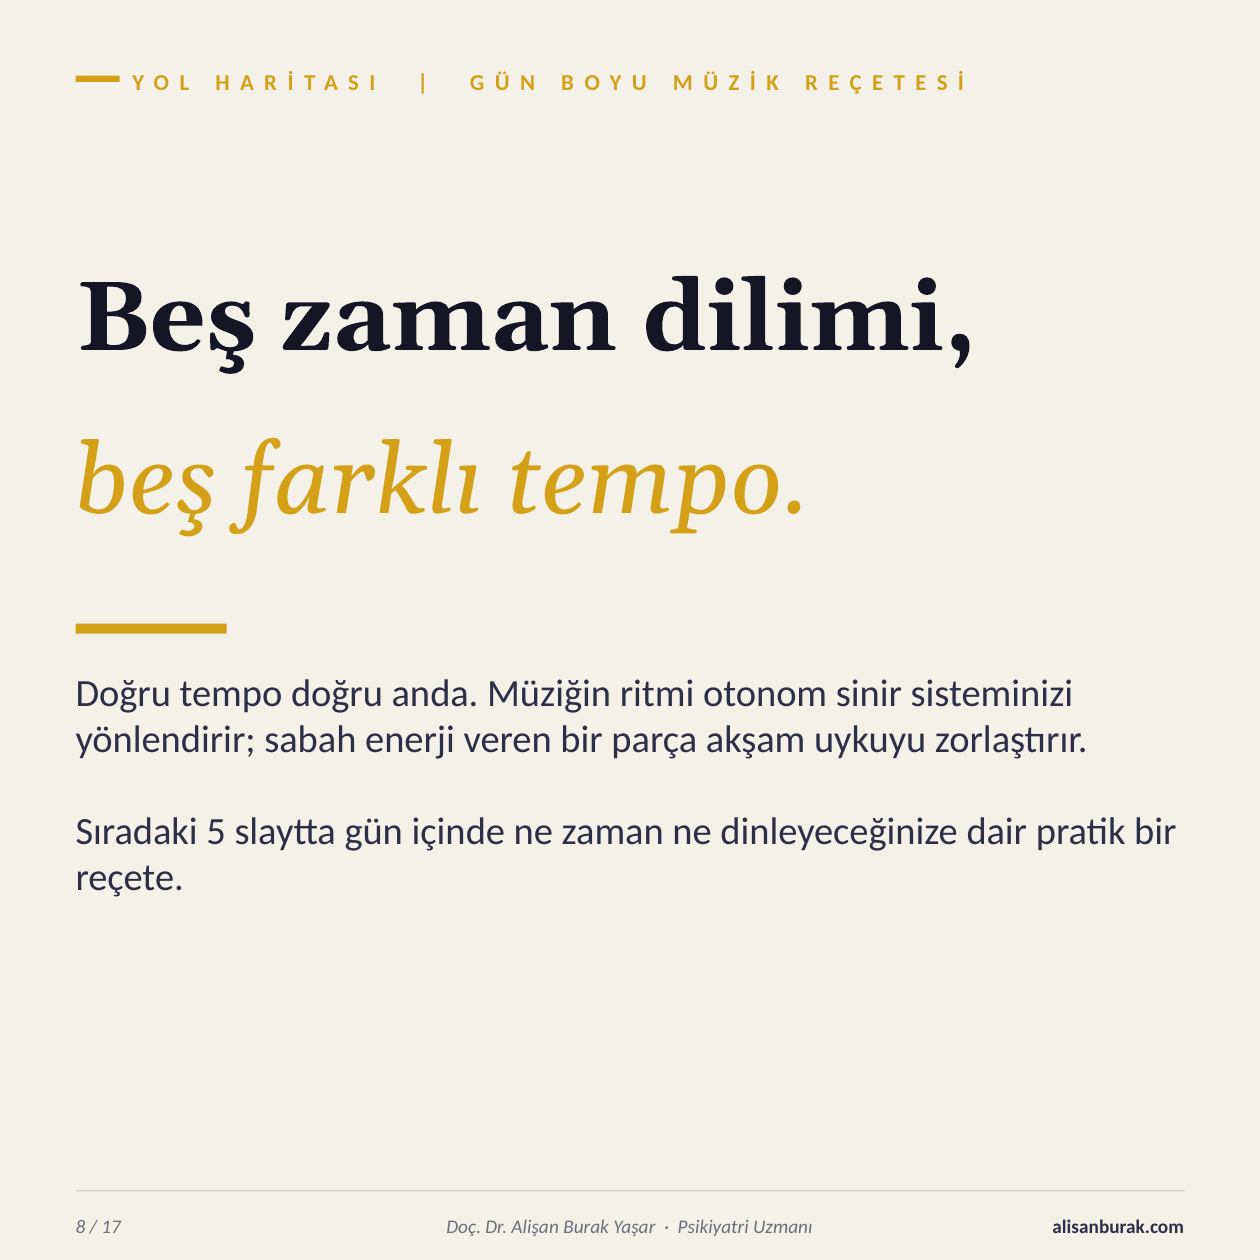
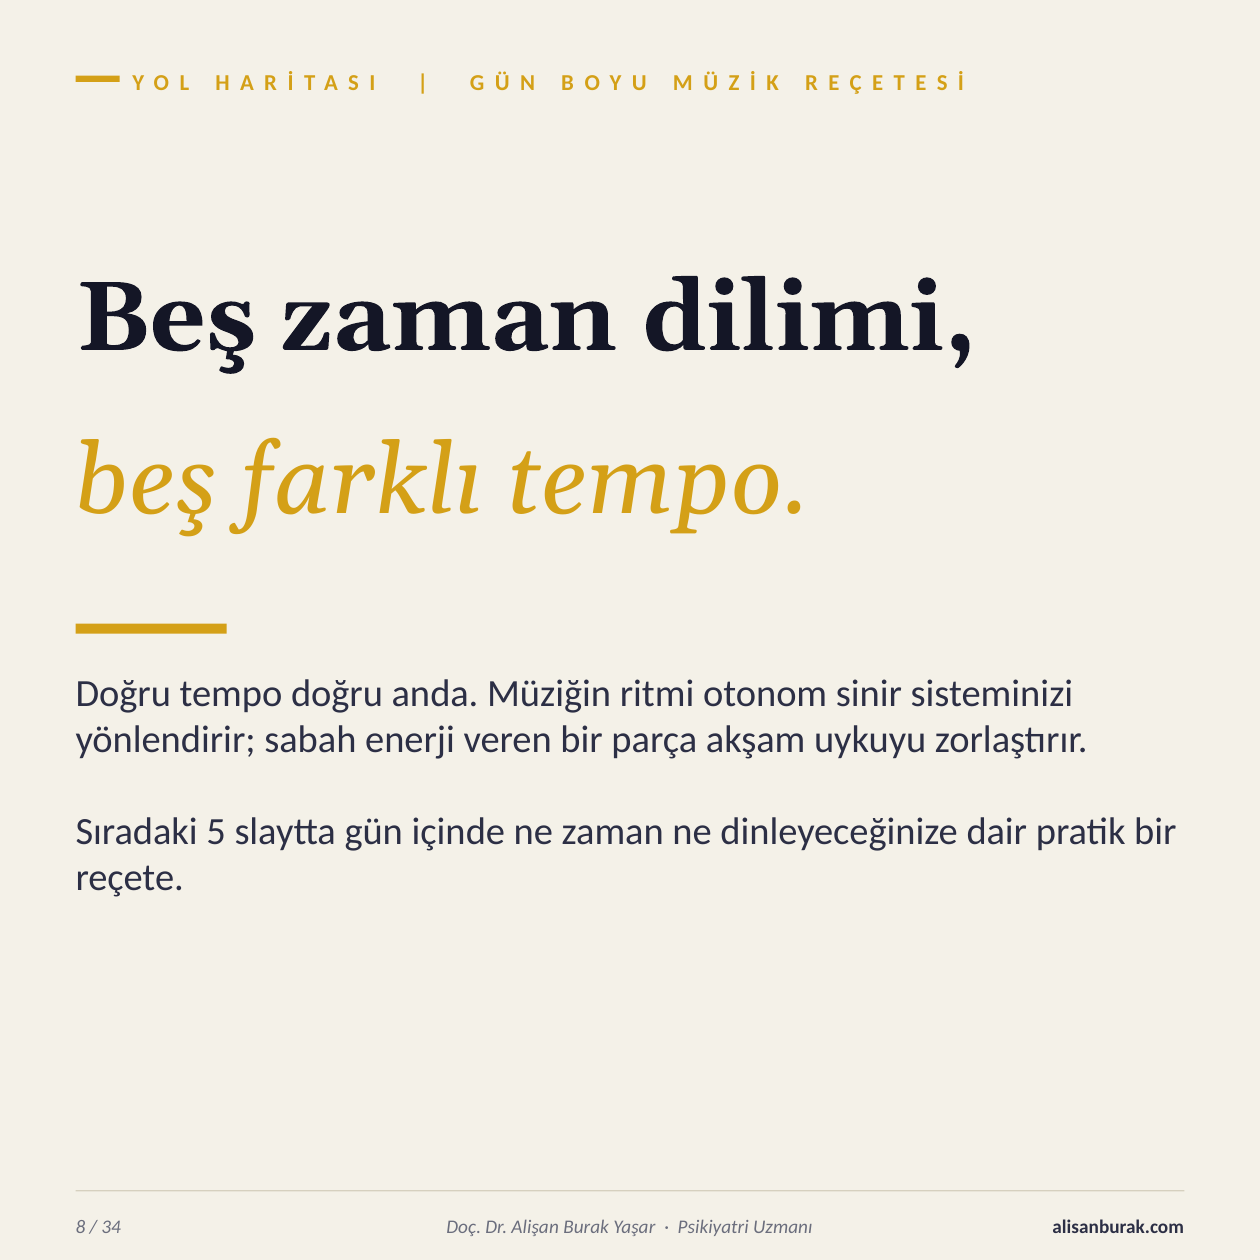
17: 17 -> 34 (111, 1227)
